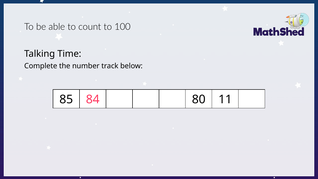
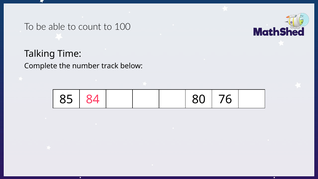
11: 11 -> 76 (225, 99)
